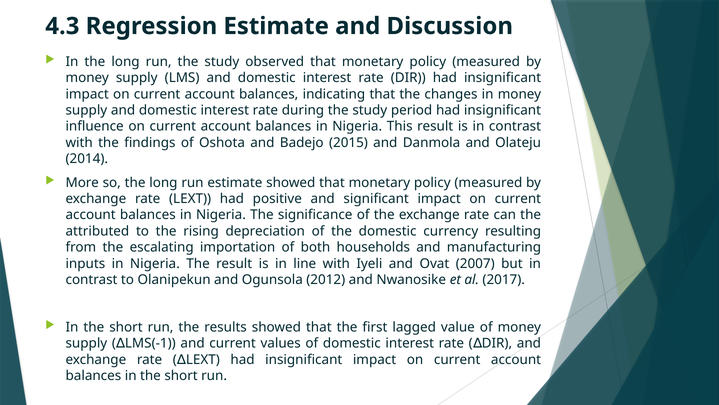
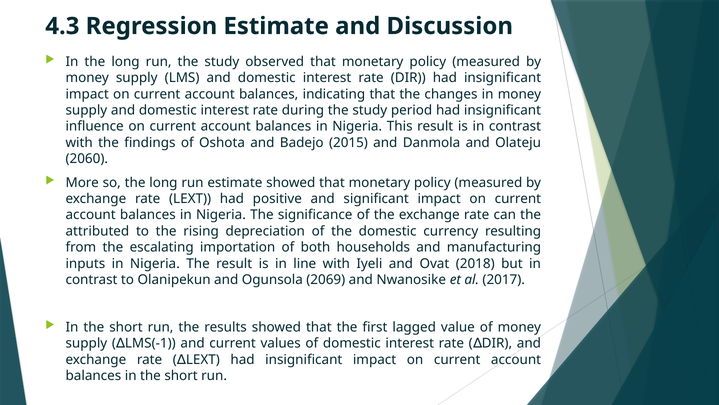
2014: 2014 -> 2060 (87, 159)
2007: 2007 -> 2018 (475, 263)
2012: 2012 -> 2069 (326, 279)
